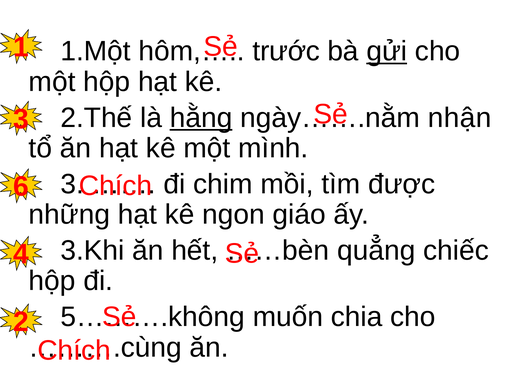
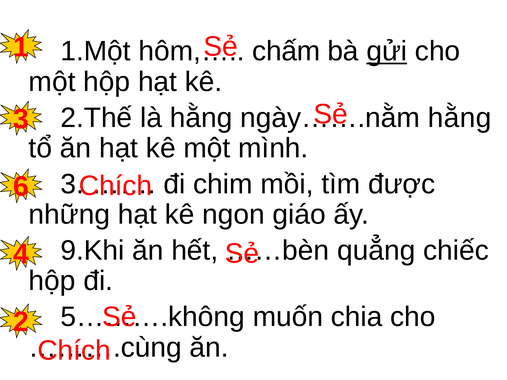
trước: trước -> chấm (286, 51)
hằng underline: present -> none (201, 118)
nhận: nhận -> hằng (460, 118)
3.Khi: 3.Khi -> 9.Khi (92, 251)
